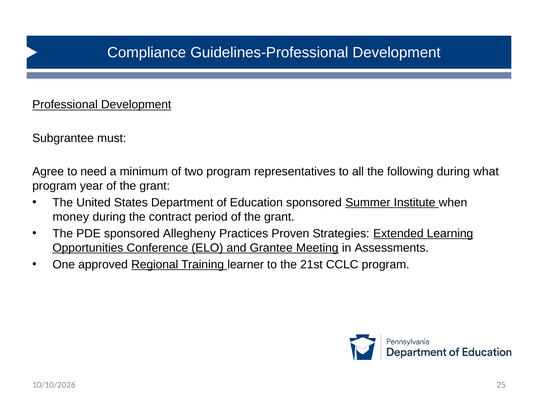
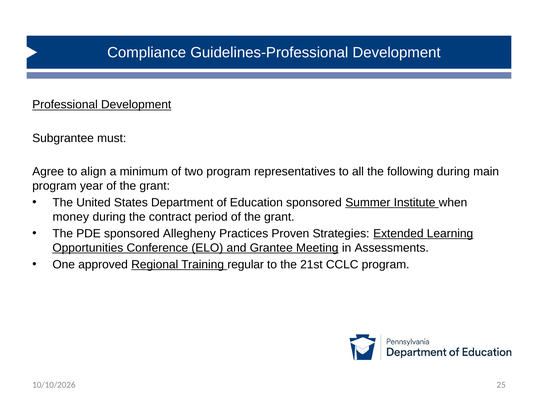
need: need -> align (93, 172)
what: what -> main (486, 172)
learner: learner -> regular (246, 265)
